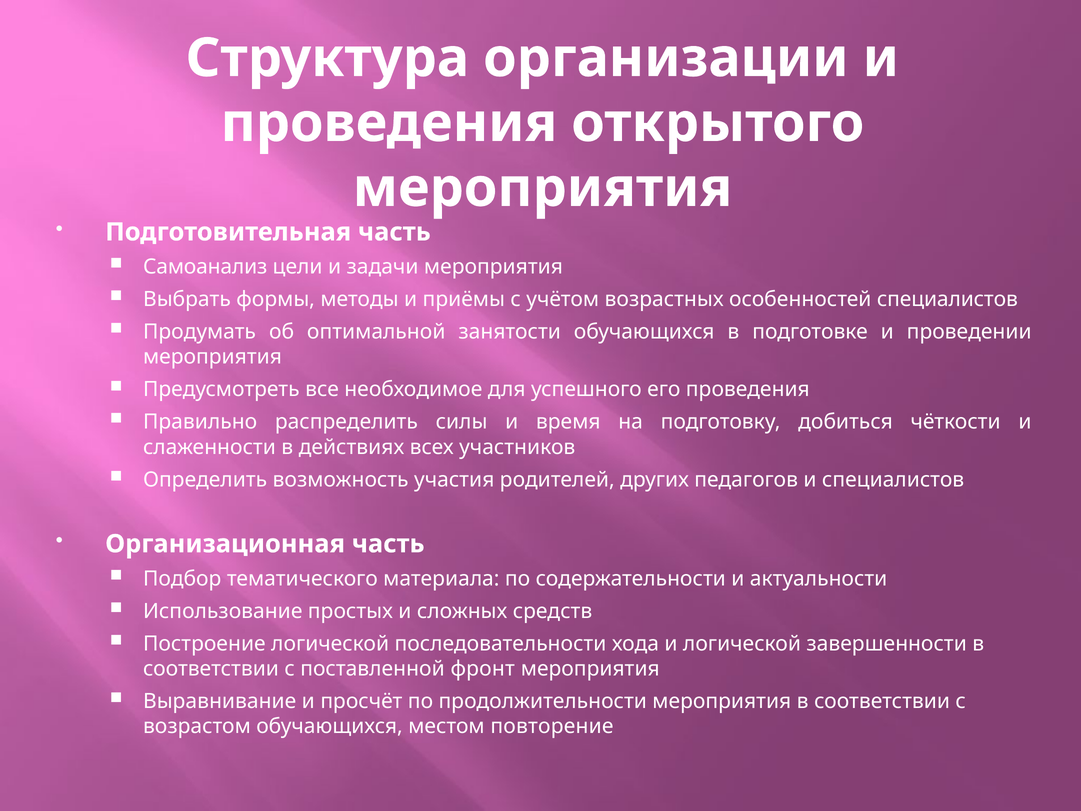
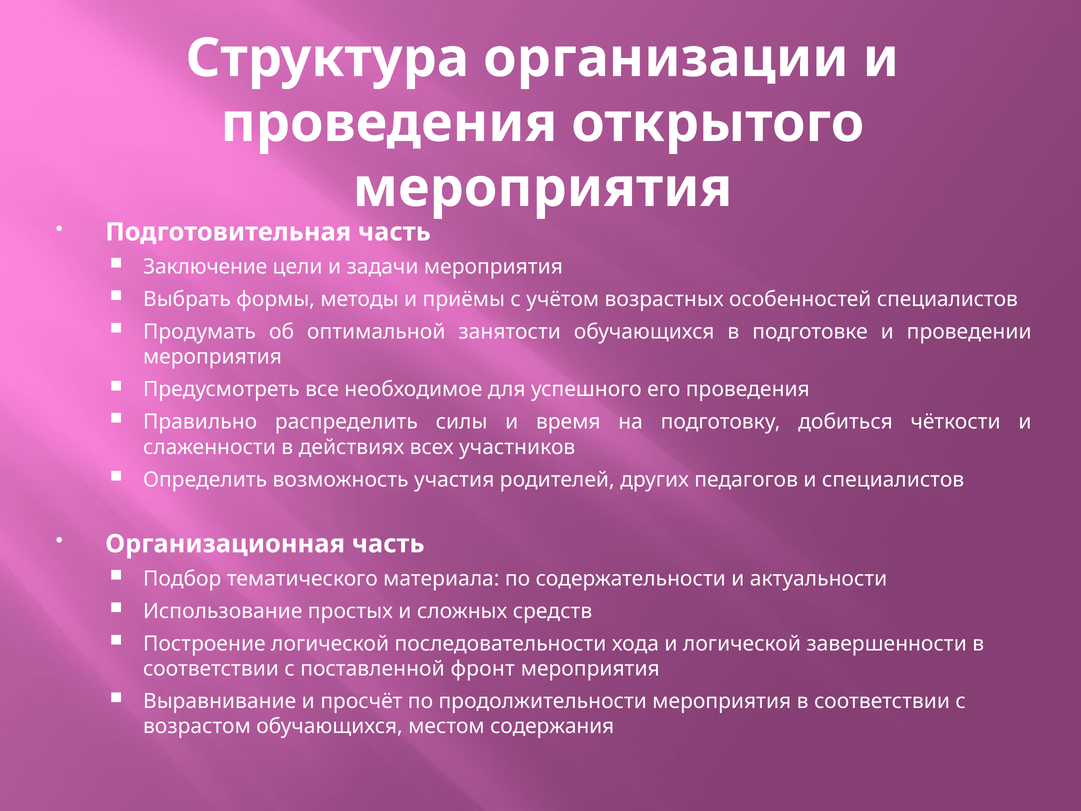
Самоанализ: Самоанализ -> Заключение (205, 267)
повторение: повторение -> содержания (552, 726)
